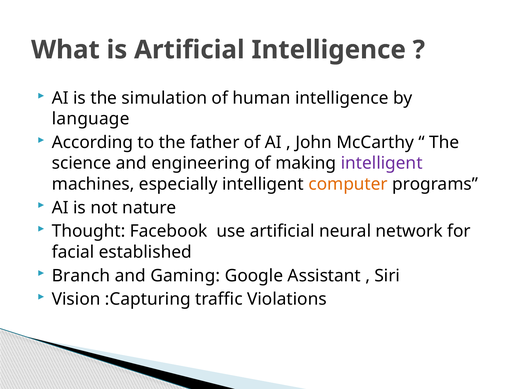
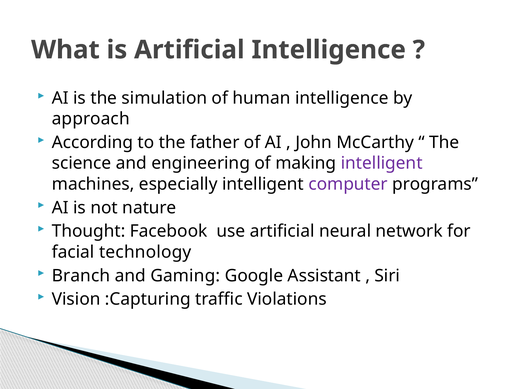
language: language -> approach (91, 119)
computer colour: orange -> purple (348, 184)
established: established -> technology (145, 252)
